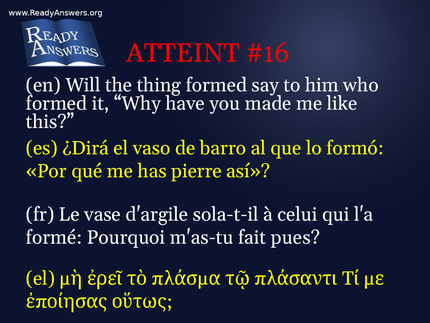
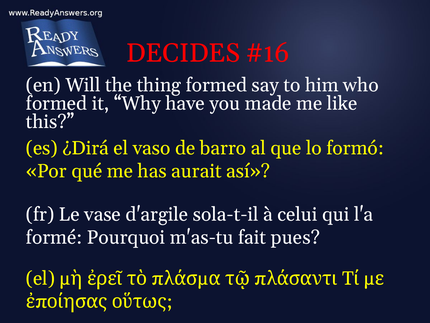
ATTEINT: ATTEINT -> DECIDES (183, 53)
pierre: pierre -> aurait (196, 171)
